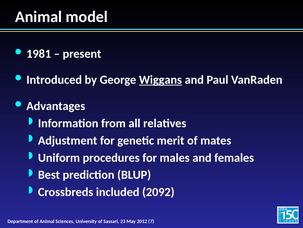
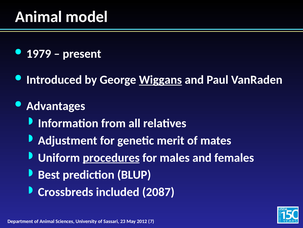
1981: 1981 -> 1979 (39, 54)
procedures underline: none -> present (111, 157)
2092: 2092 -> 2087 (158, 192)
